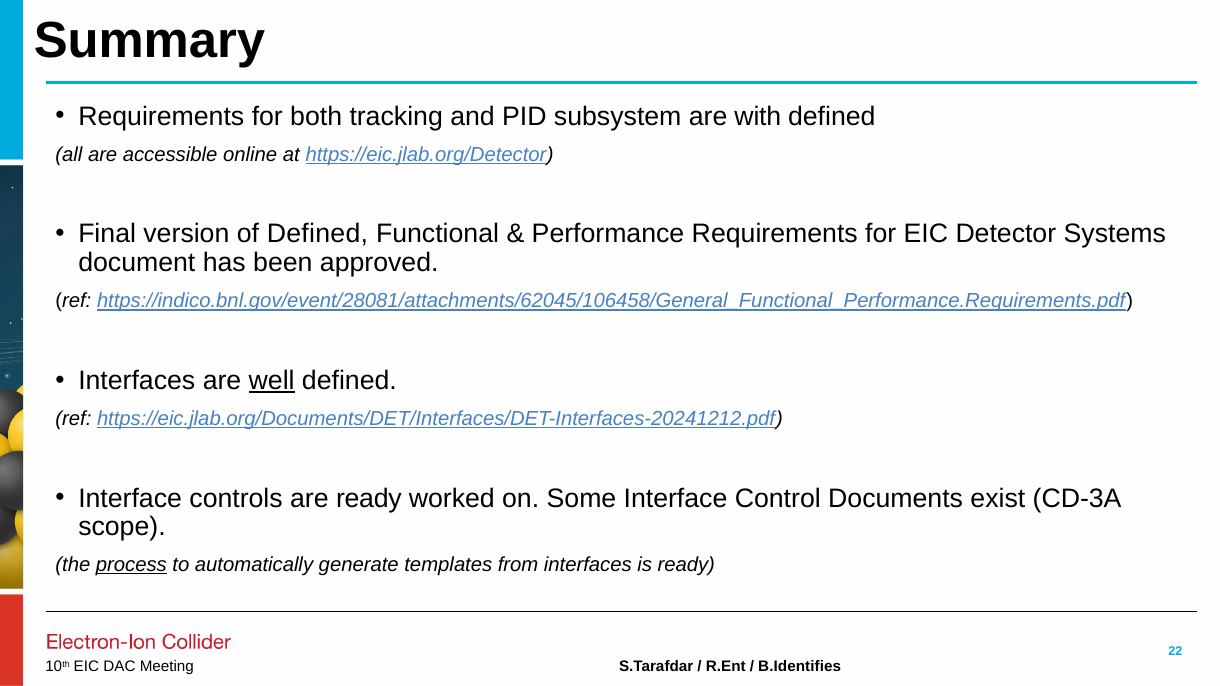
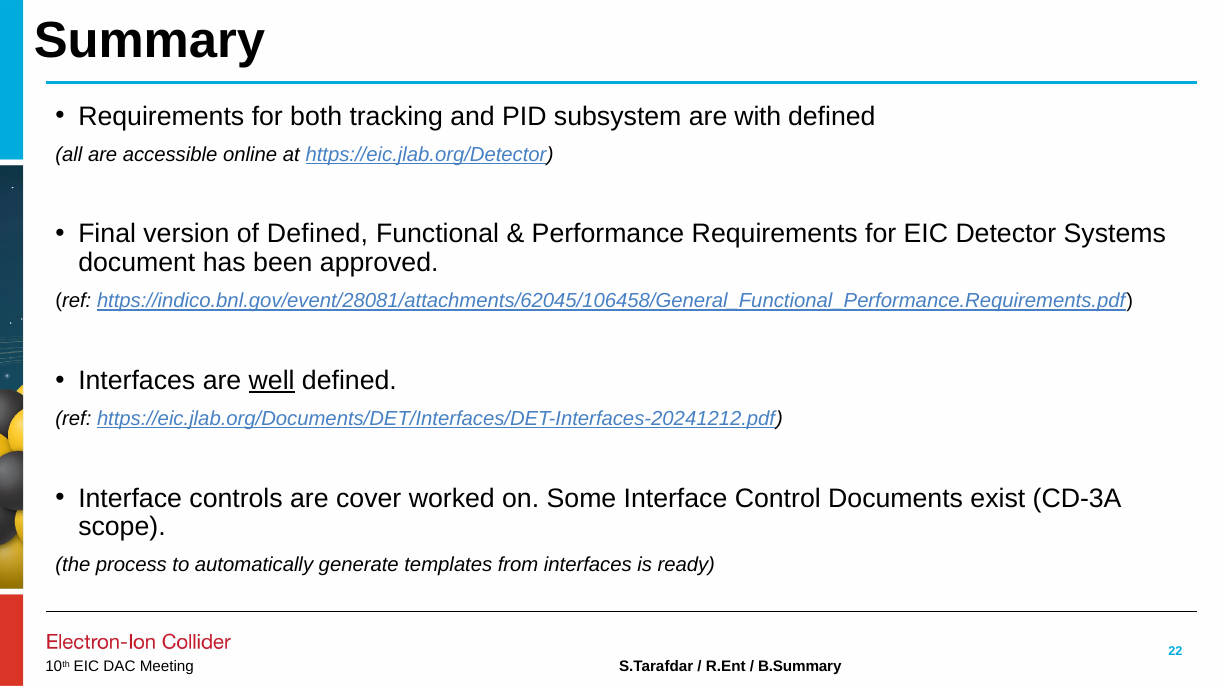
are ready: ready -> cover (369, 498)
process underline: present -> none (131, 565)
B.Identifies: B.Identifies -> B.Summary (800, 667)
